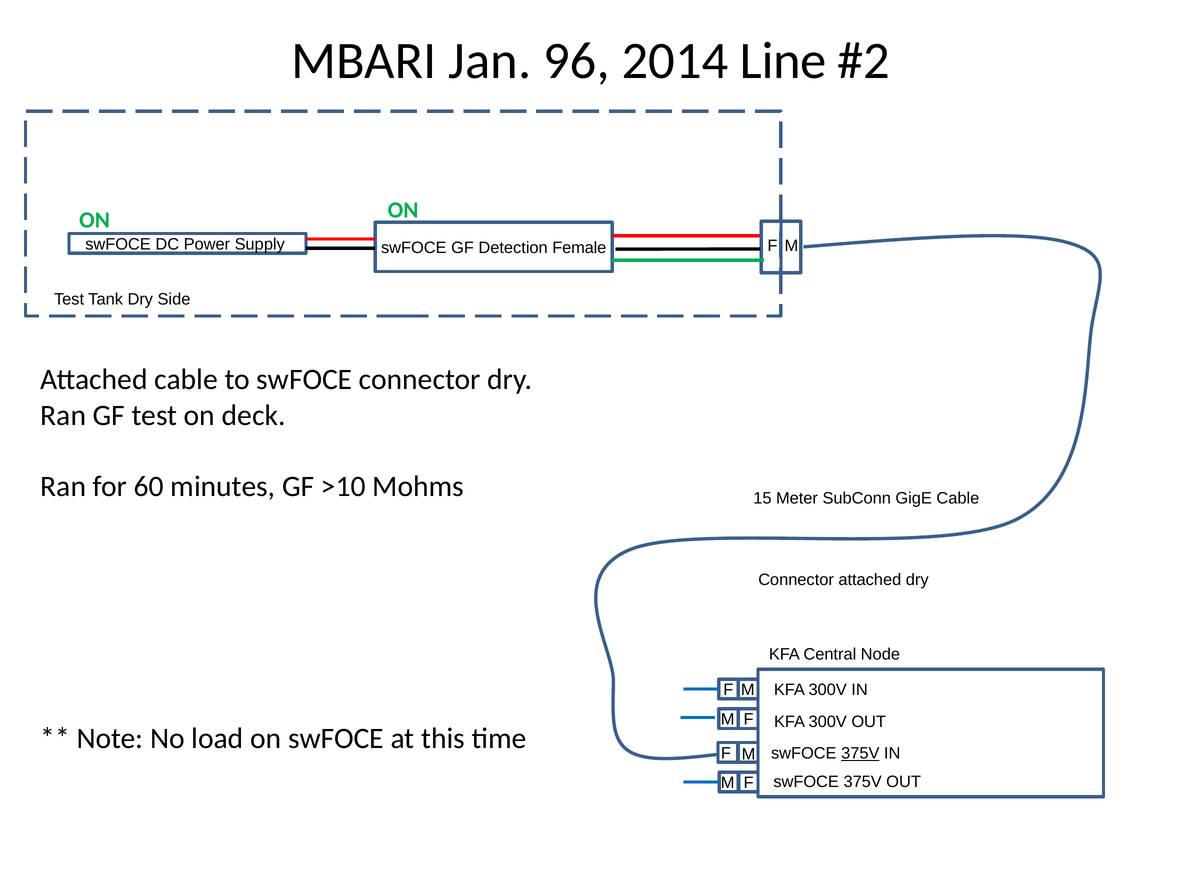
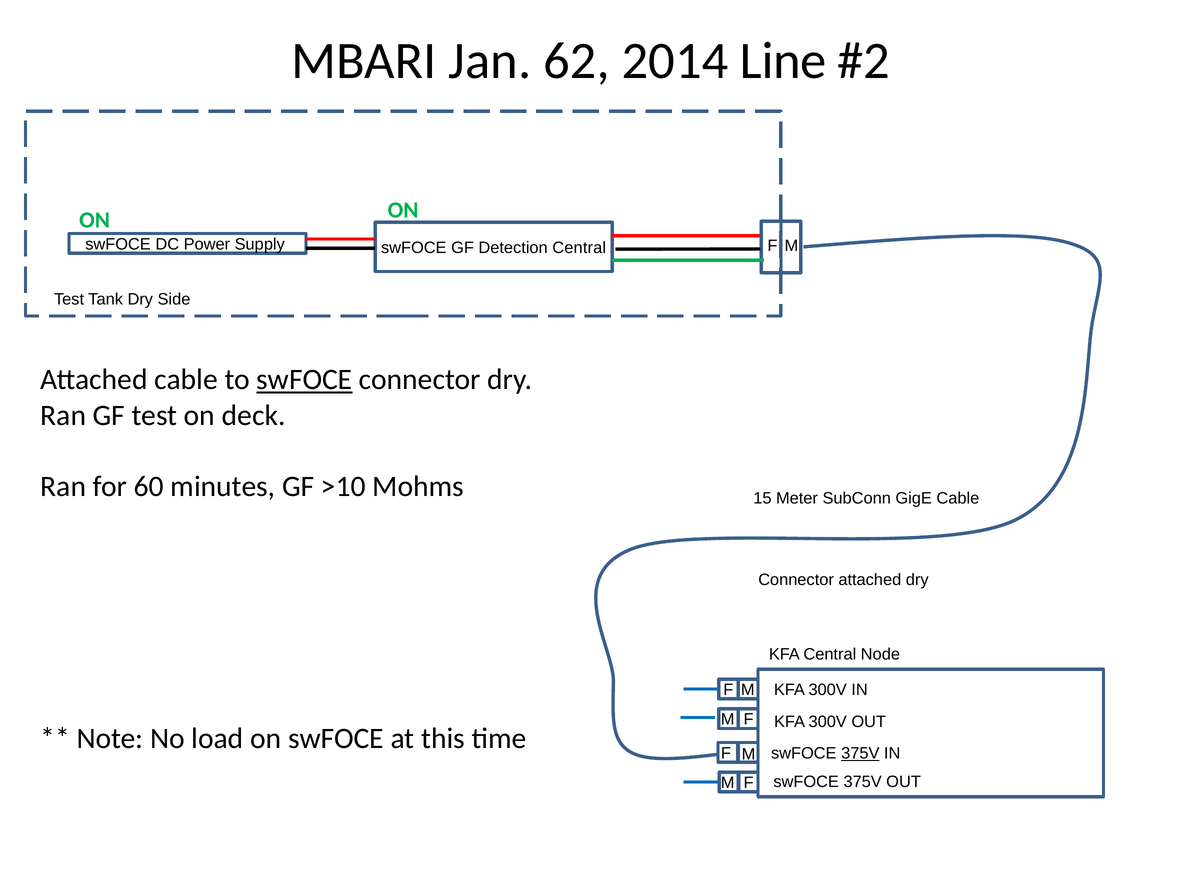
96: 96 -> 62 (576, 61)
Detection Female: Female -> Central (579, 248)
swFOCE underline: none -> present (304, 380)
